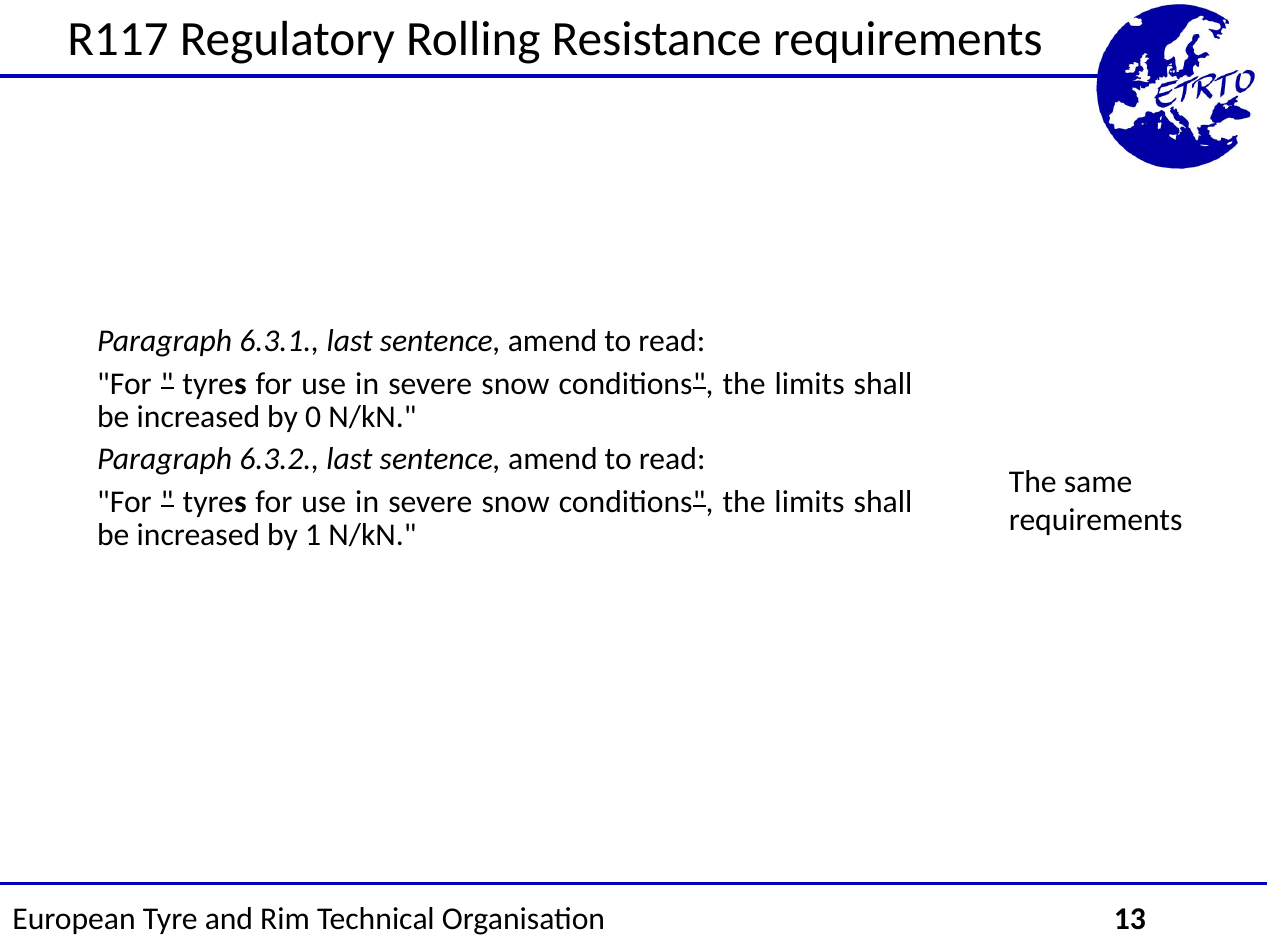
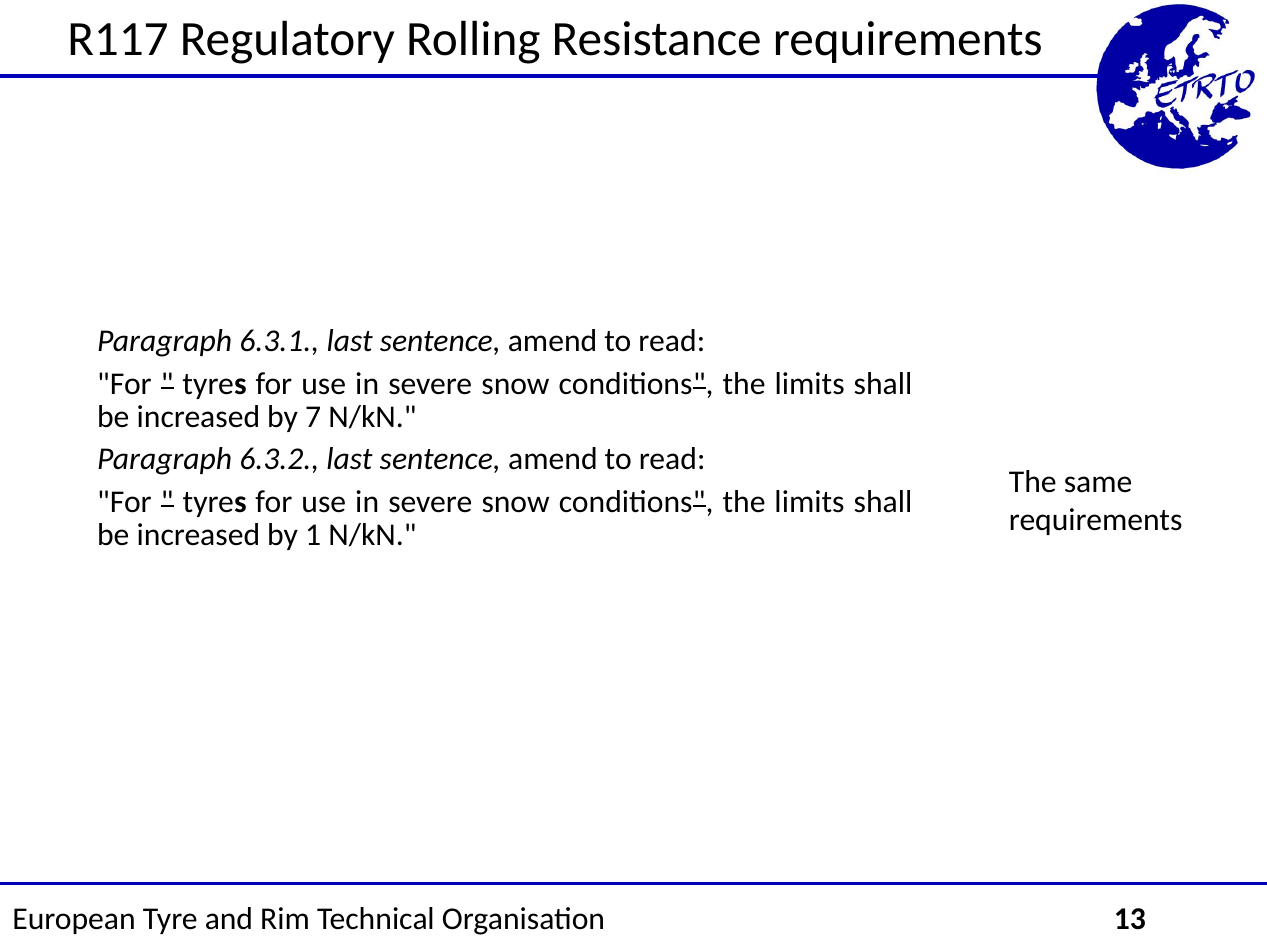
0: 0 -> 7 (313, 417)
